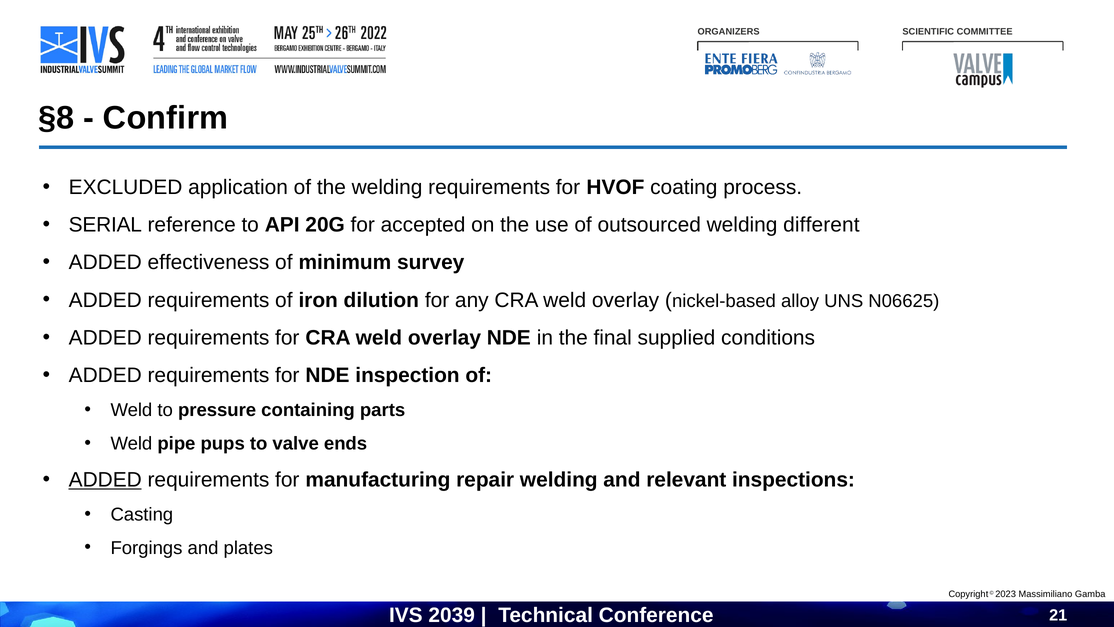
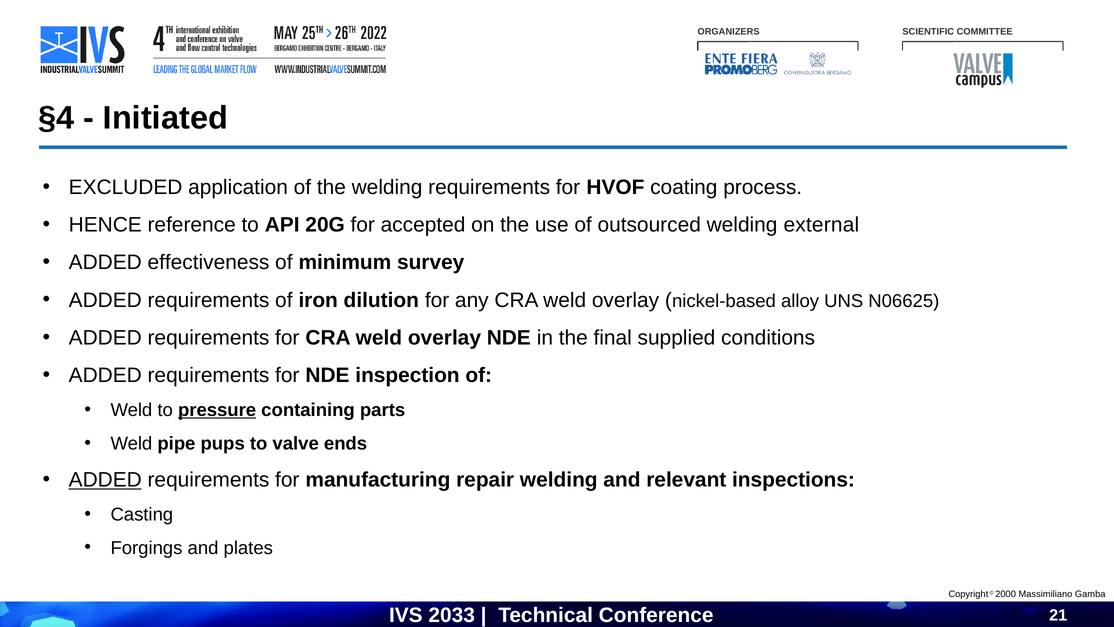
§8: §8 -> §4 (56, 118)
Confirm: Confirm -> Initiated (166, 118)
SERIAL: SERIAL -> HENCE (105, 225)
different: different -> external (821, 225)
pressure underline: none -> present (217, 410)
2023: 2023 -> 2000 (1006, 594)
2039: 2039 -> 2033 (452, 615)
